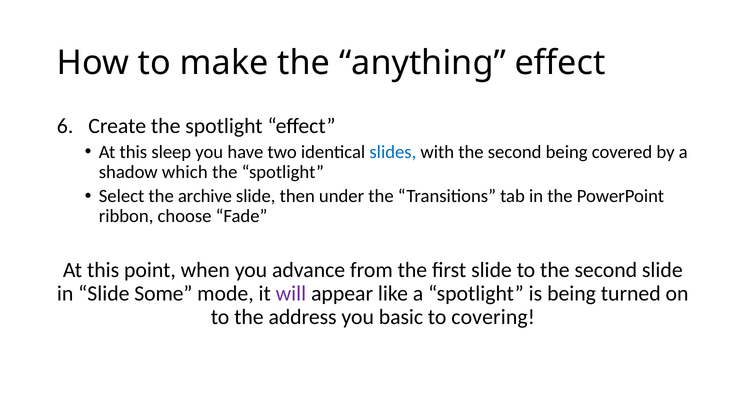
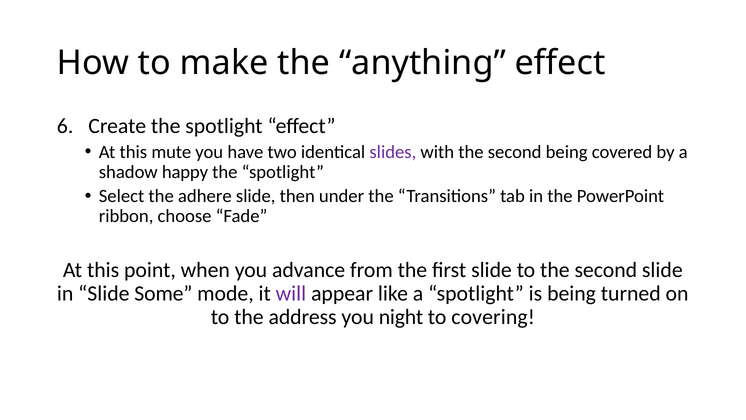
sleep: sleep -> mute (171, 152)
slides colour: blue -> purple (393, 152)
which: which -> happy (185, 172)
archive: archive -> adhere (205, 196)
basic: basic -> night (401, 317)
